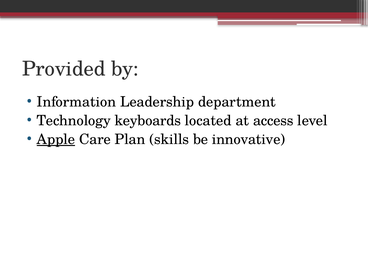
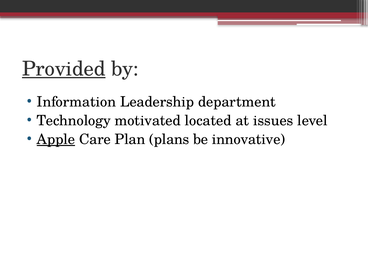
Provided underline: none -> present (64, 69)
keyboards: keyboards -> motivated (148, 121)
access: access -> issues (273, 121)
skills: skills -> plans (169, 139)
